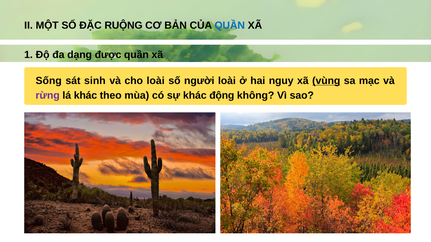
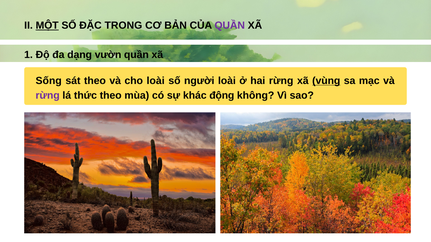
MỘT underline: none -> present (47, 26)
RUỘNG: RUỘNG -> TRONG (123, 26)
QUẦN colour: blue -> purple (230, 26)
được: được -> vườn (108, 55)
sát sinh: sinh -> theo (95, 81)
hai nguy: nguy -> rừng (281, 81)
lá khác: khác -> thức (85, 96)
